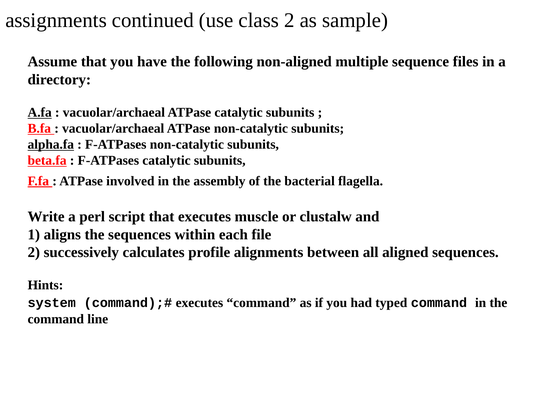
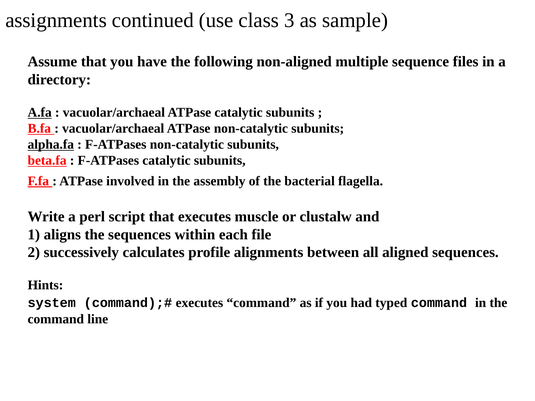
class 2: 2 -> 3 (289, 20)
